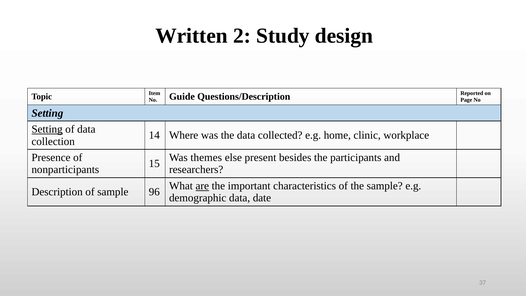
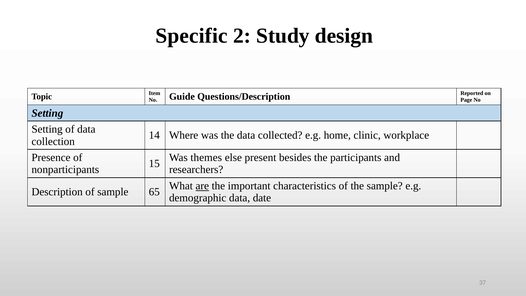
Written: Written -> Specific (192, 36)
Setting underline: present -> none (47, 129)
96: 96 -> 65 (154, 192)
